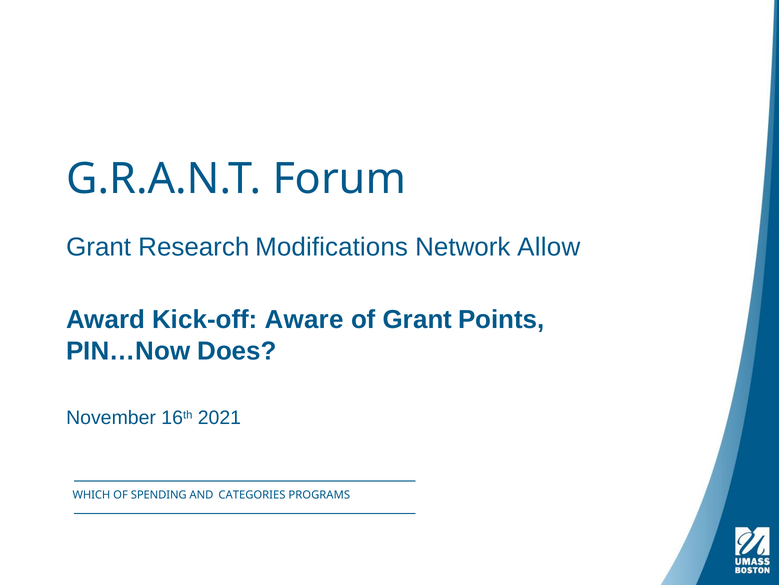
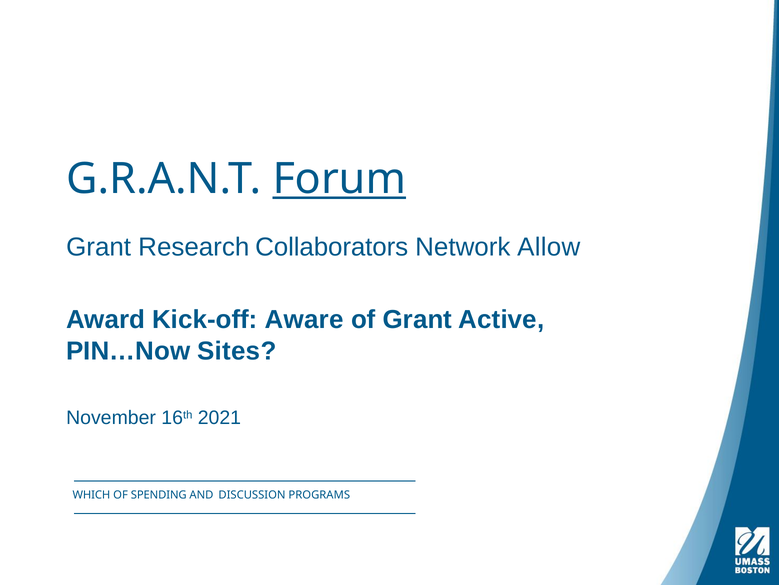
Forum underline: none -> present (339, 179)
Modifications: Modifications -> Collaborators (332, 247)
Points: Points -> Active (501, 319)
Does: Does -> Sites (237, 350)
CATEGORIES: CATEGORIES -> DISCUSSION (252, 494)
